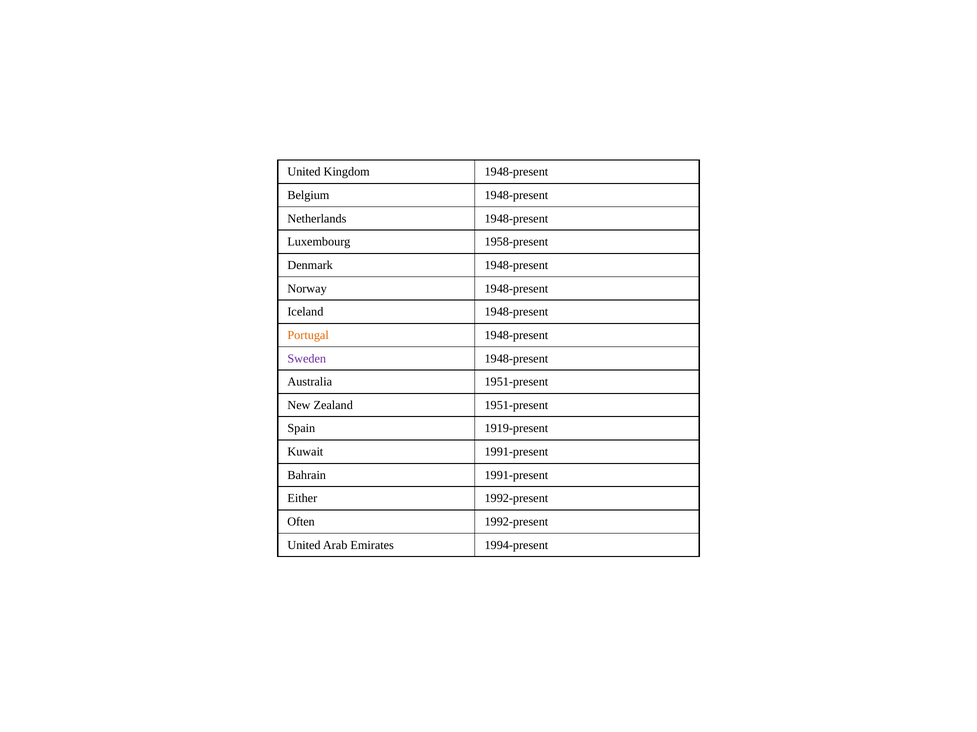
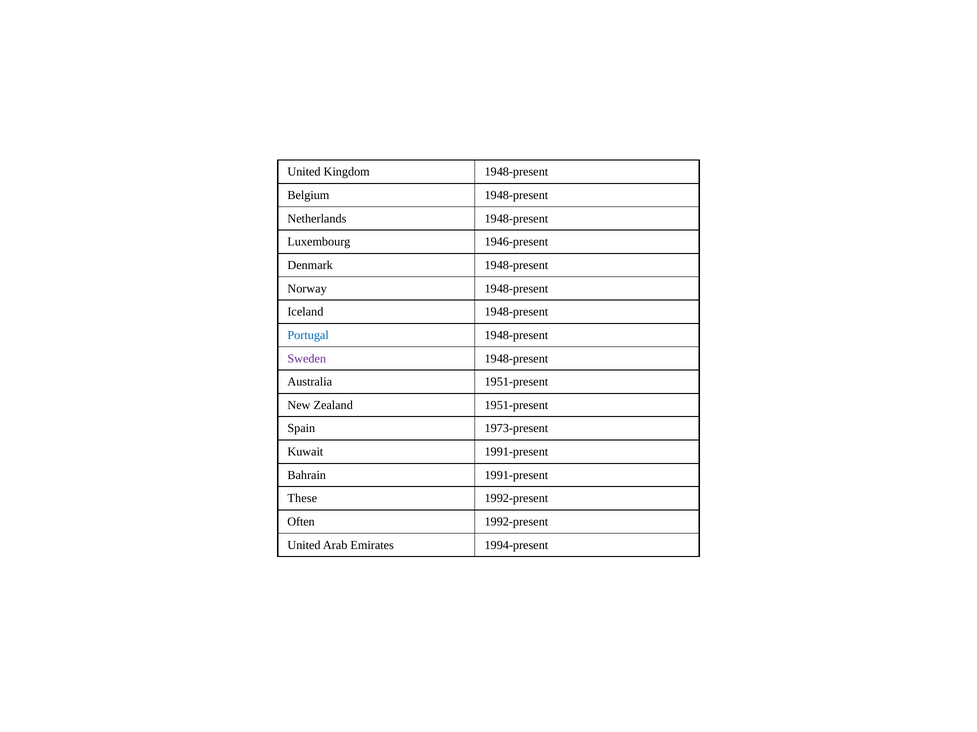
1958-present: 1958-present -> 1946-present (516, 242)
Portugal colour: orange -> blue (308, 335)
1919-present: 1919-present -> 1973-present (516, 429)
Either: Either -> These (302, 499)
